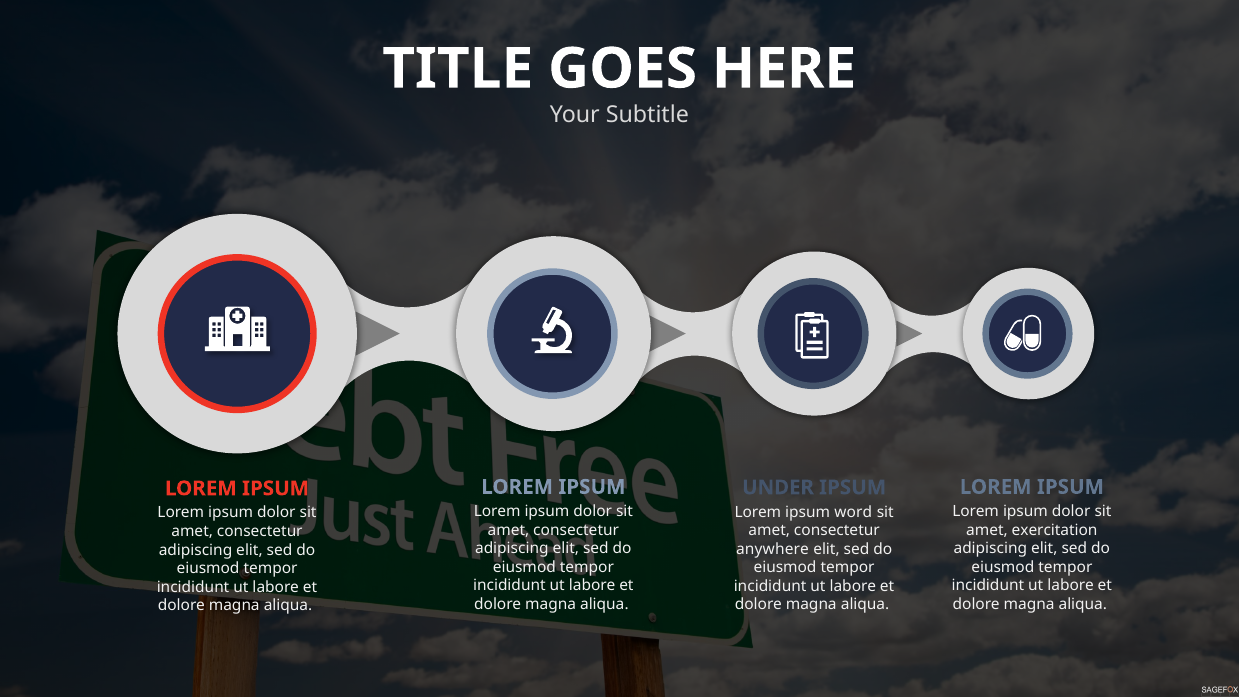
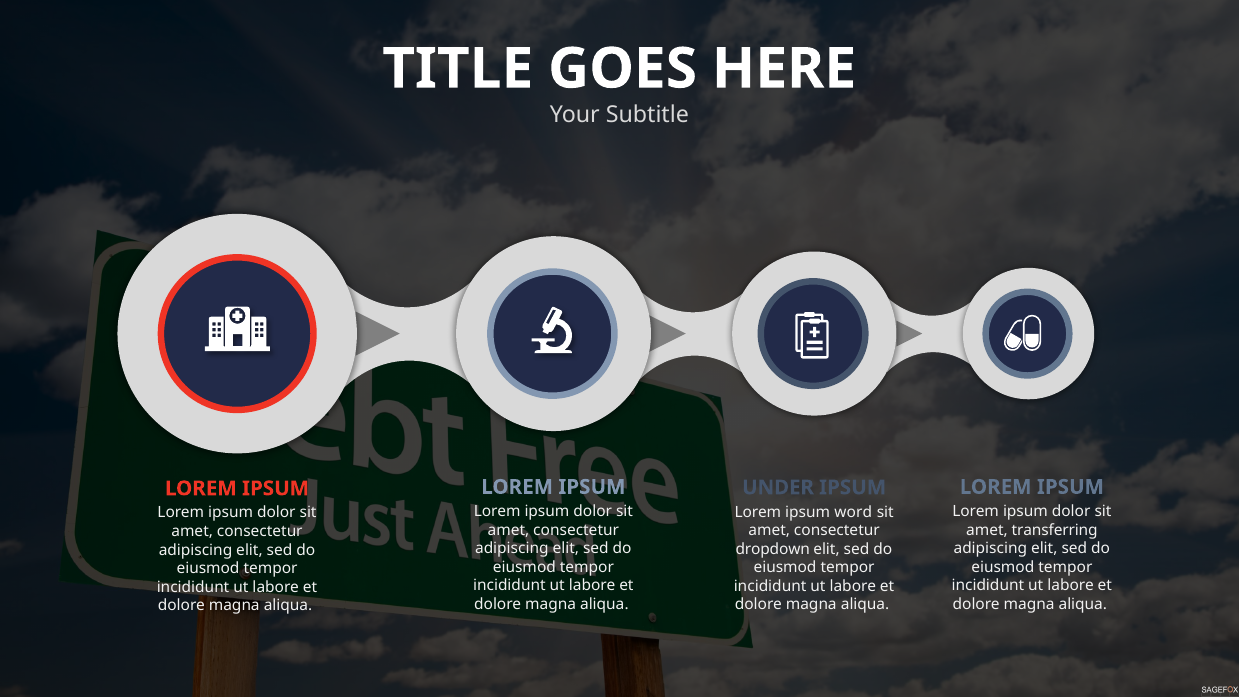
exercitation: exercitation -> transferring (1055, 530)
anywhere: anywhere -> dropdown (773, 549)
